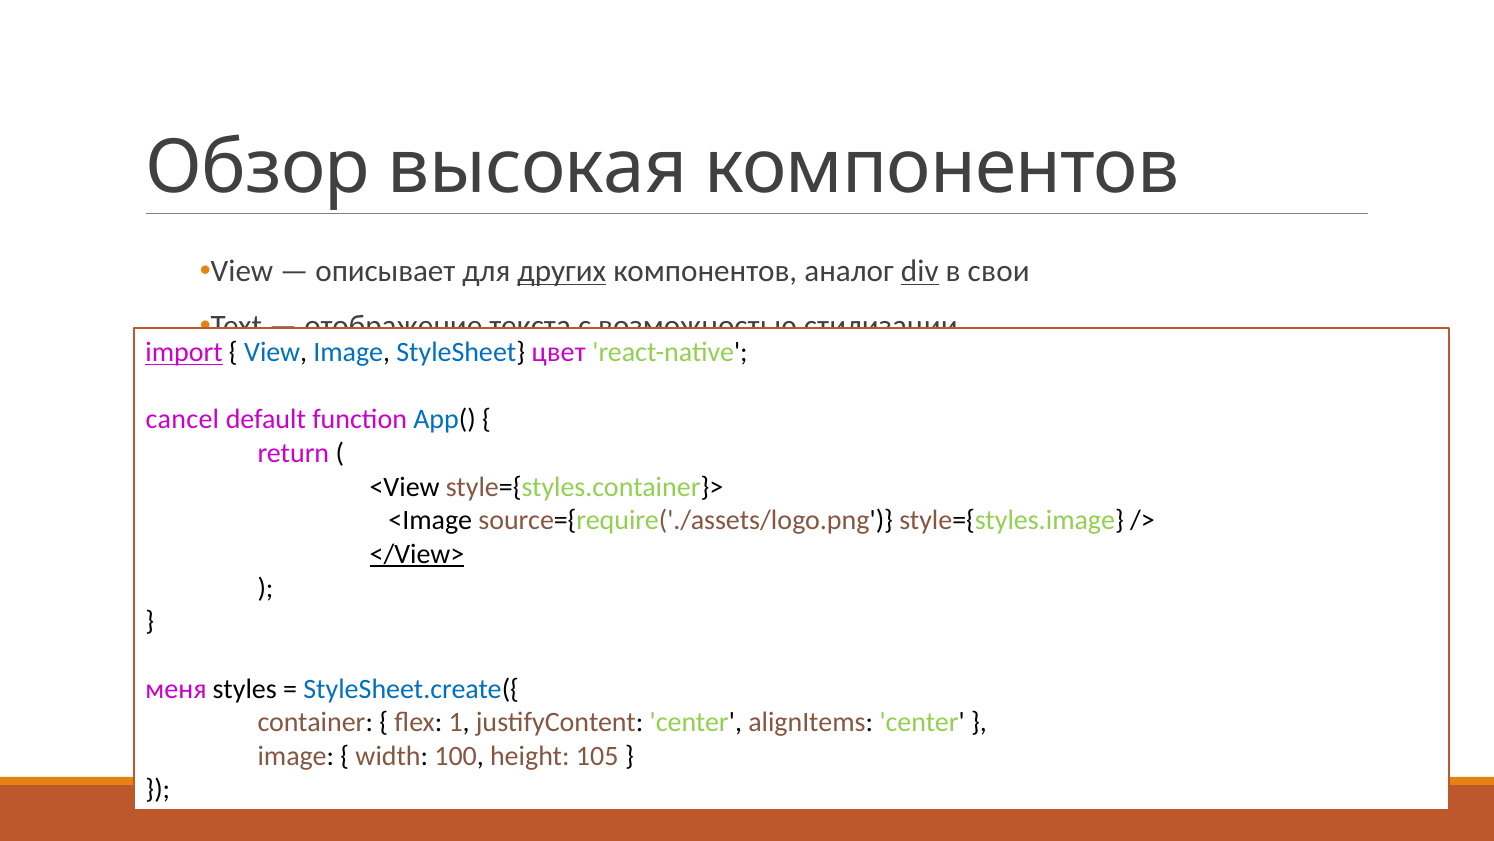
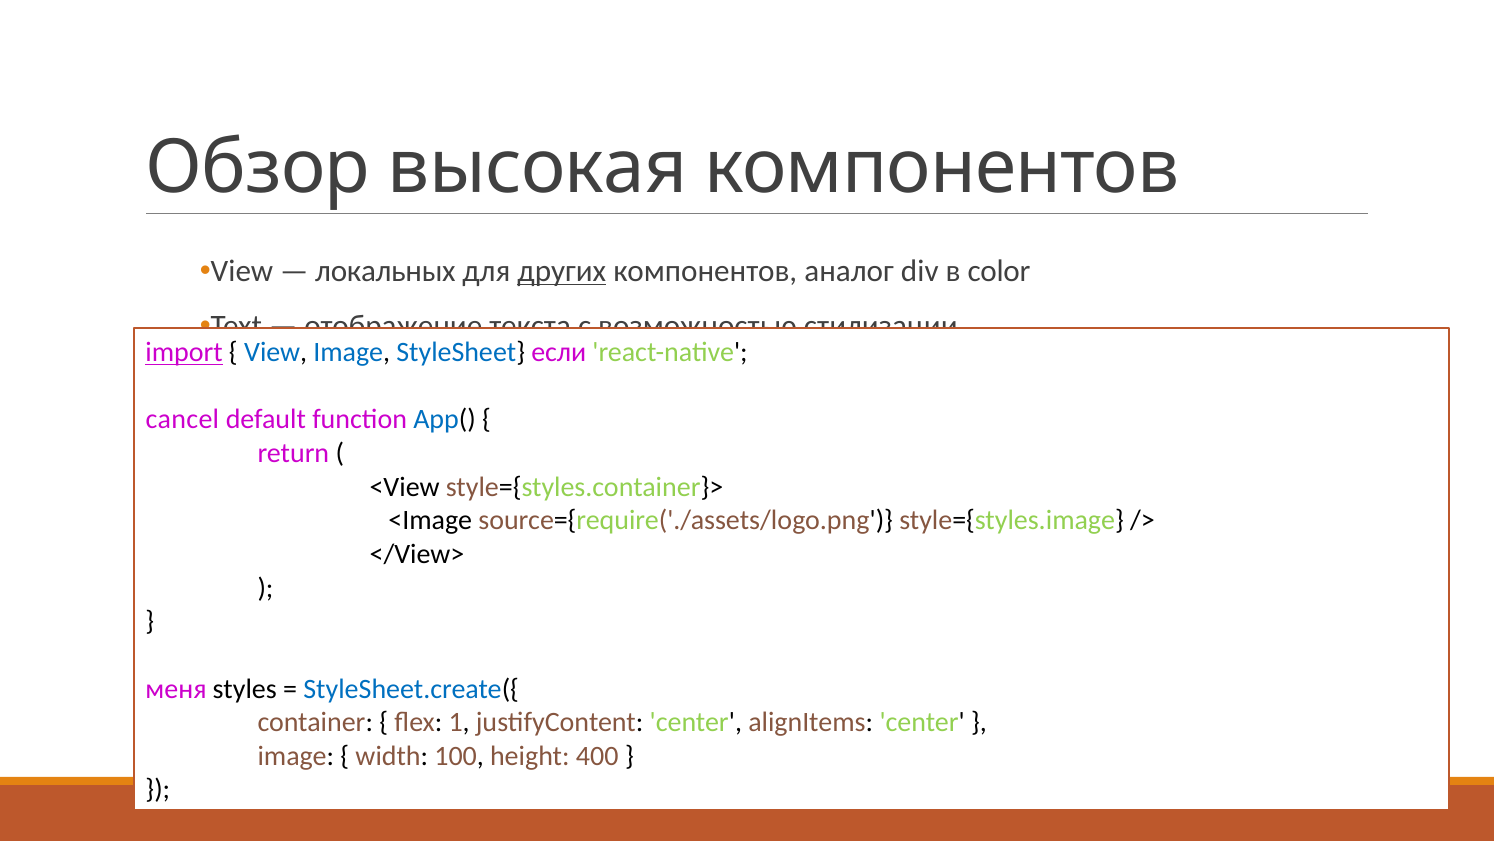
описывает: описывает -> локальных (385, 271)
div underline: present -> none (920, 271)
свои: свои -> color (999, 271)
цвет: цвет -> если (559, 352)
</View> underline: present -> none (417, 554)
105: 105 -> 400 (597, 755)
